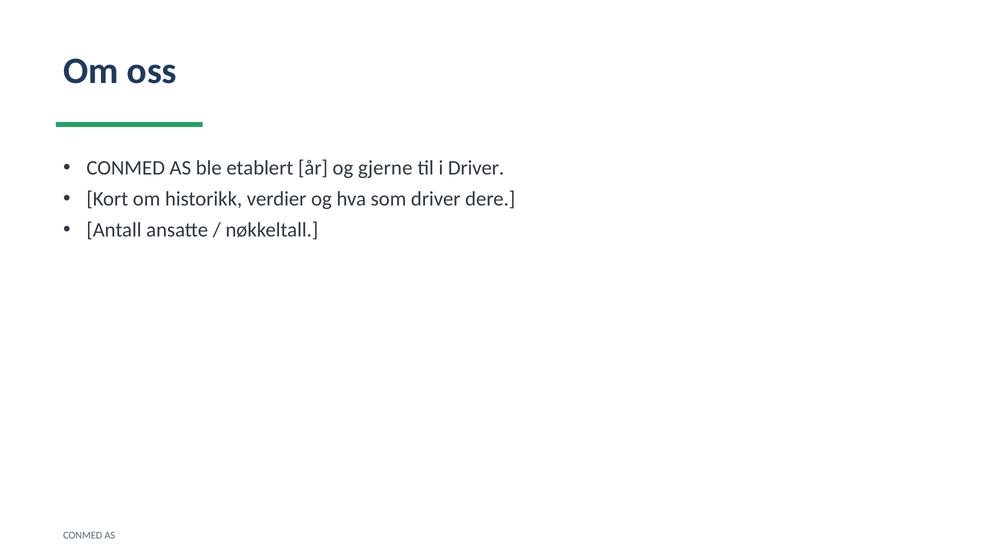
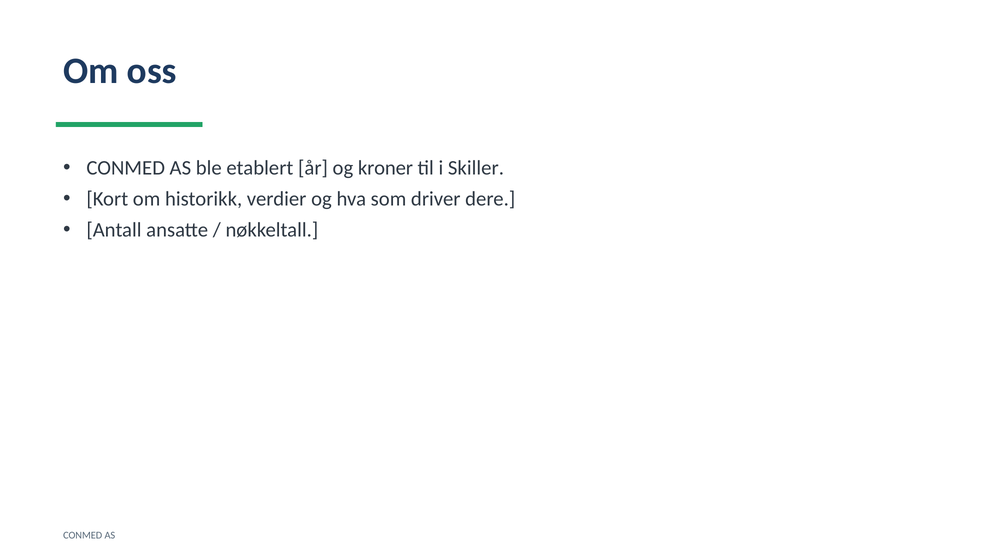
gjerne: gjerne -> kroner (385, 168)
i Driver: Driver -> Skiller (476, 168)
